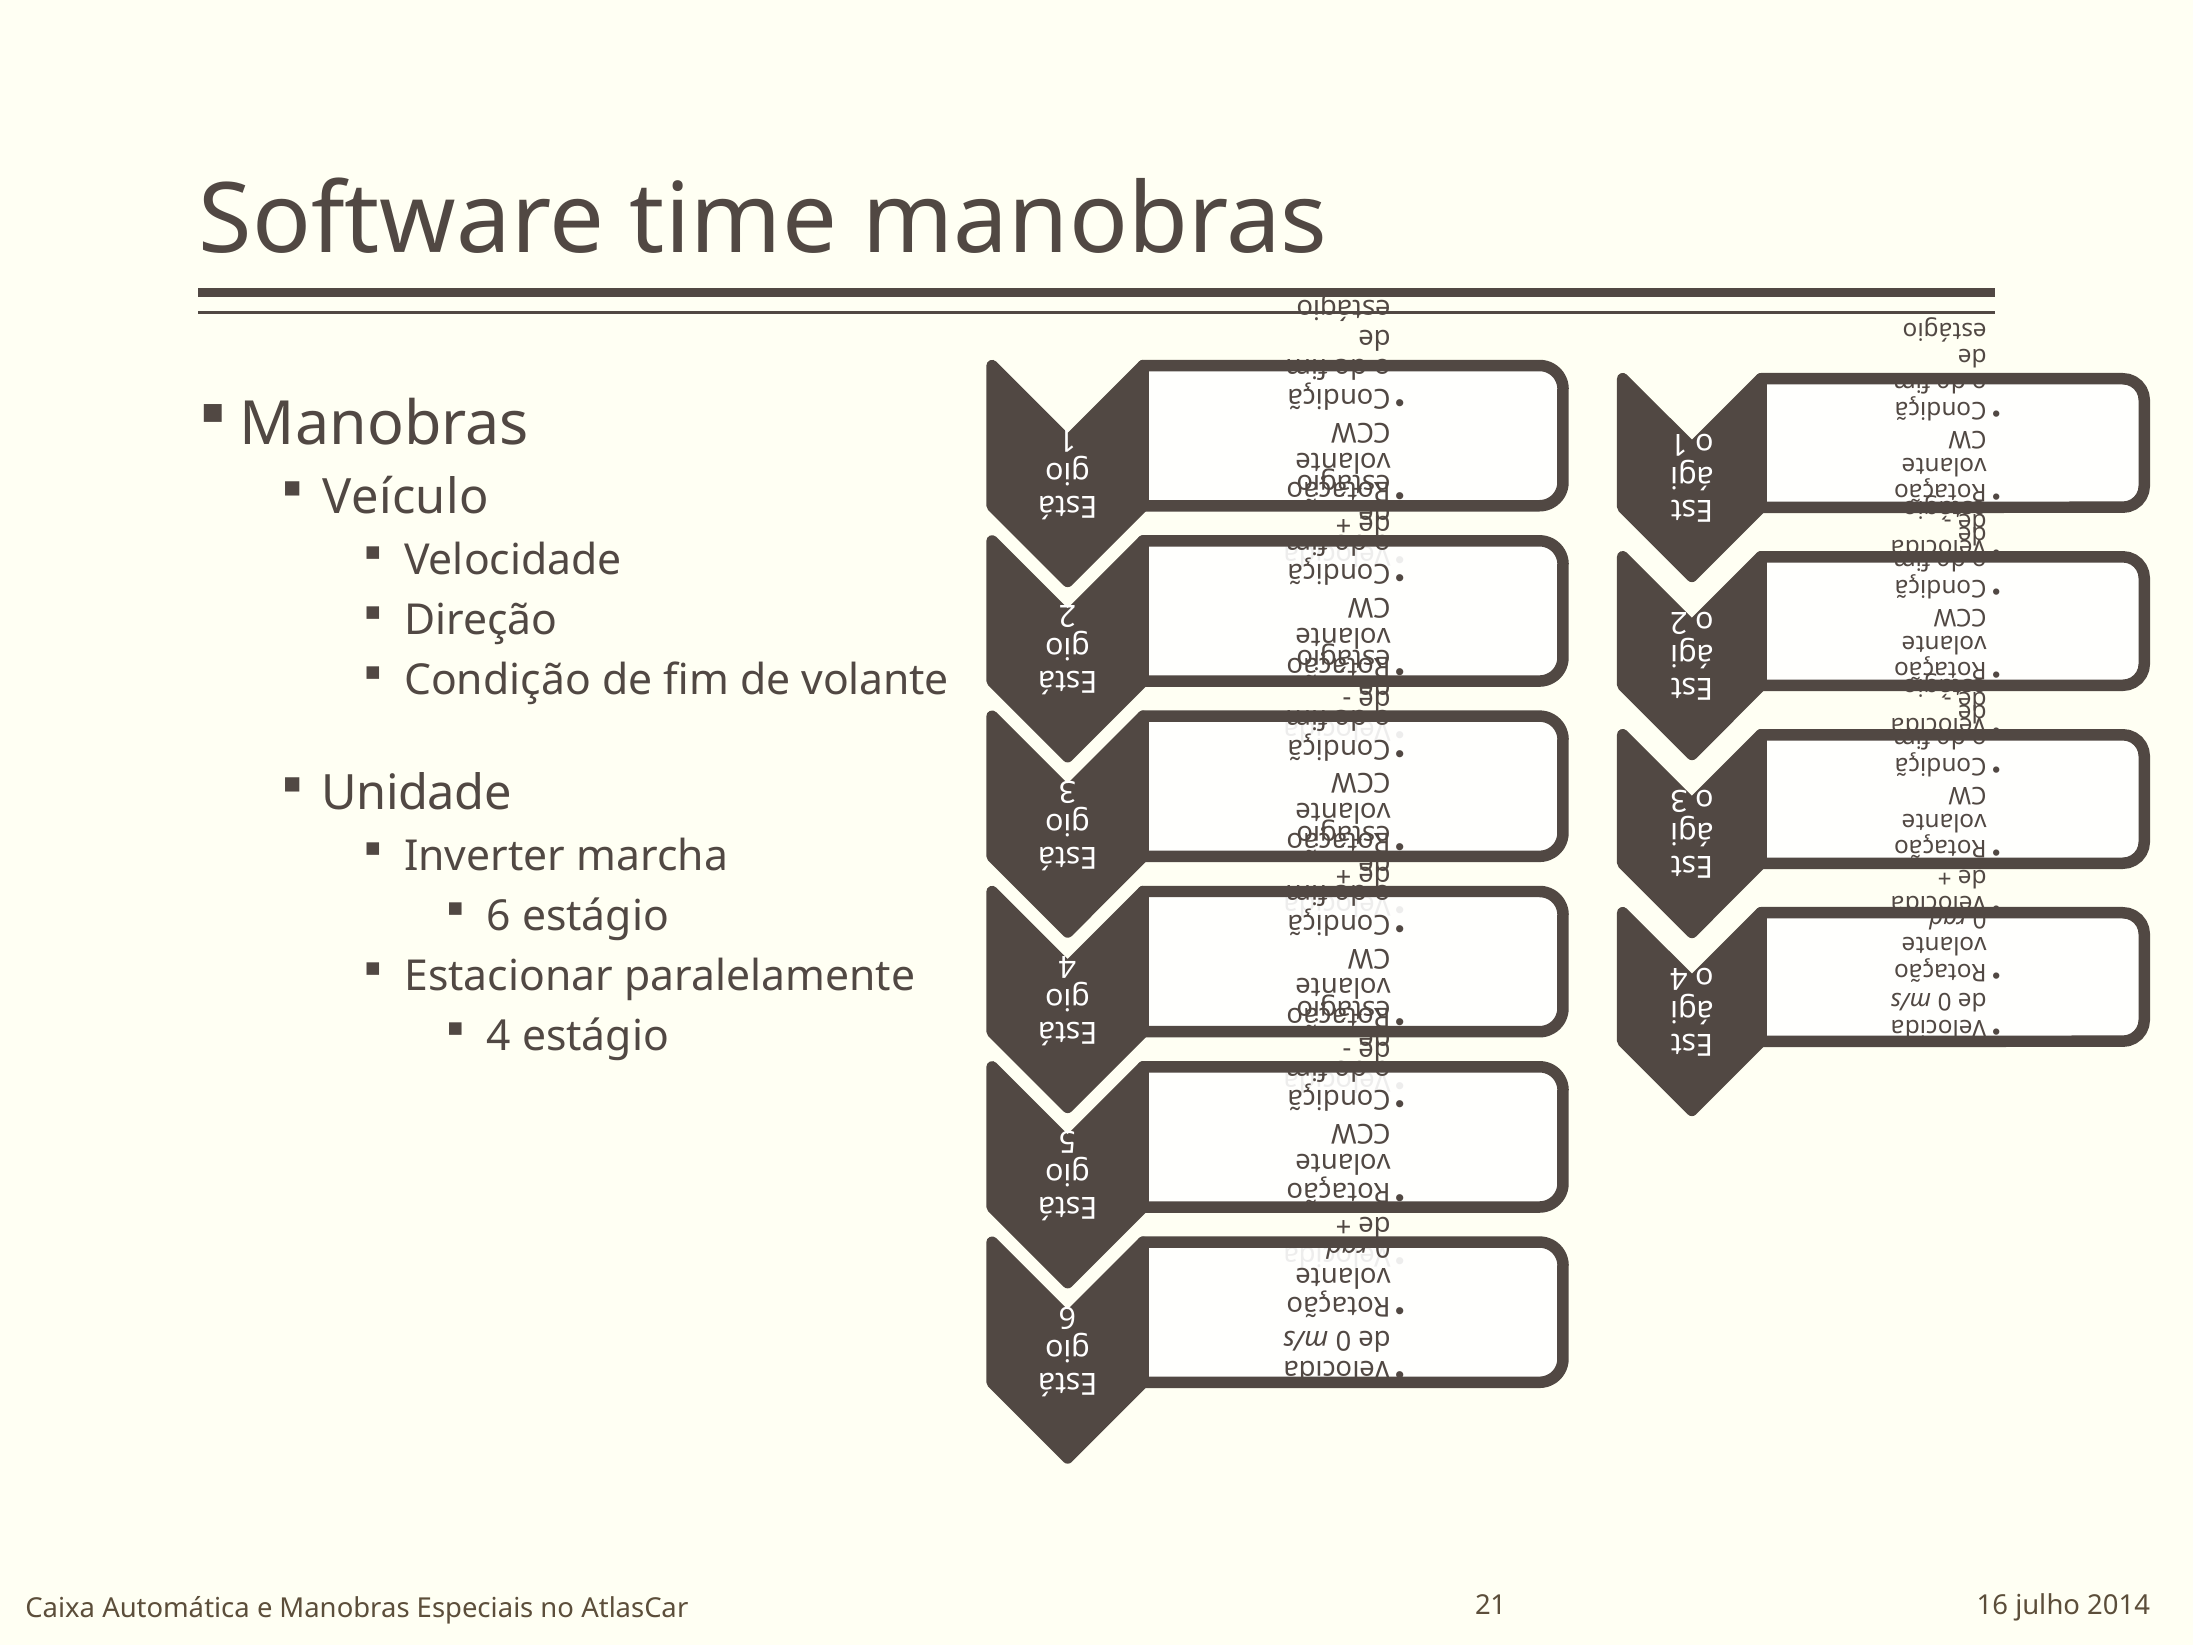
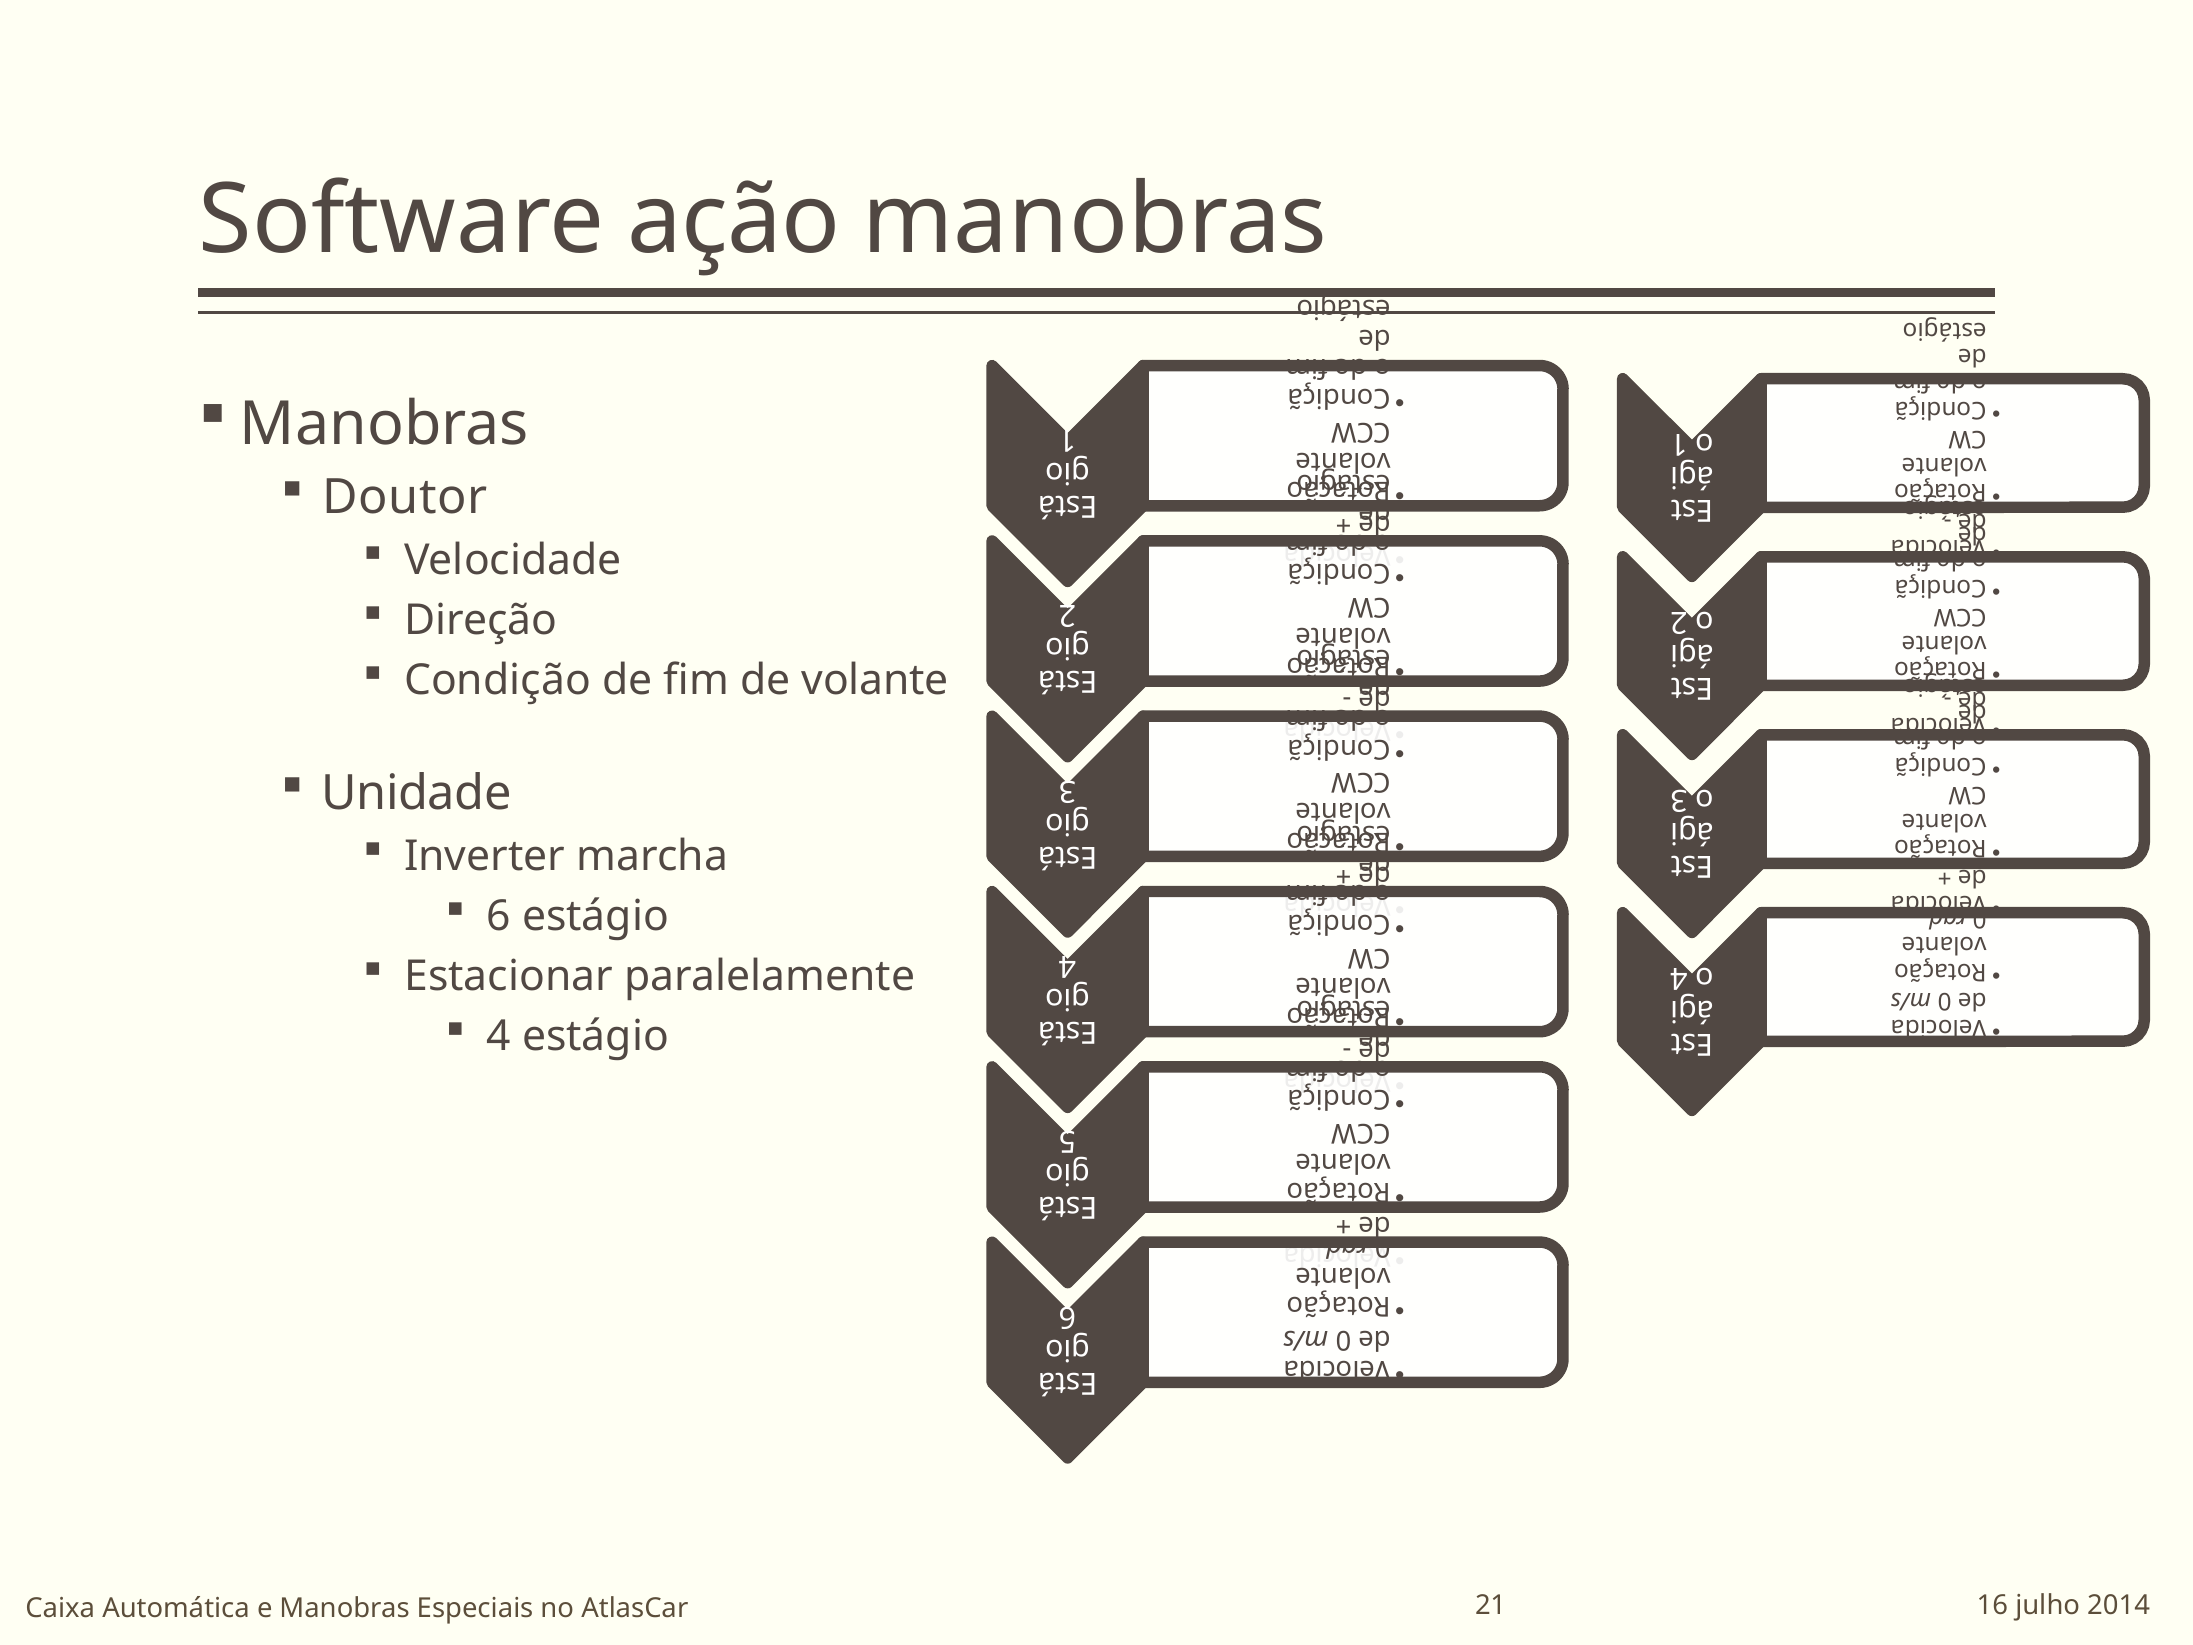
time: time -> ação (734, 220)
Veículo: Veículo -> Doutor (405, 498)
